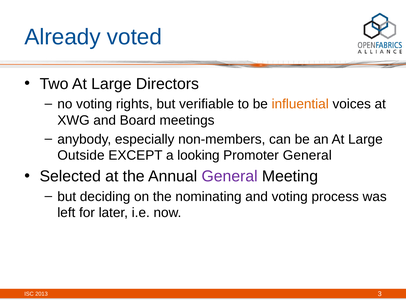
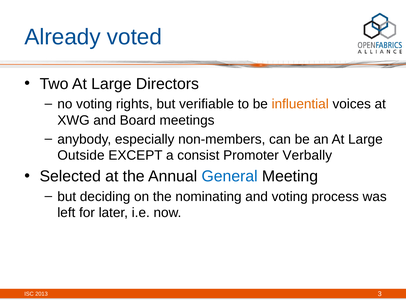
looking: looking -> consist (198, 155)
Promoter General: General -> Verbally (307, 155)
General colour: purple -> blue (230, 176)
